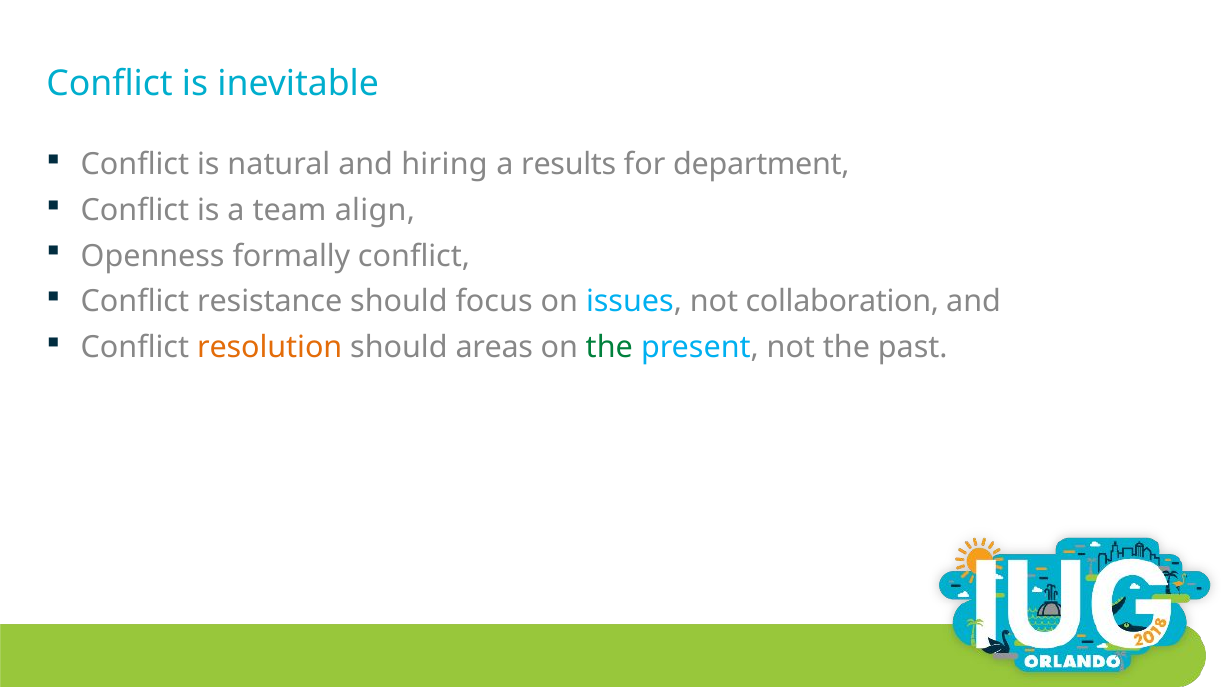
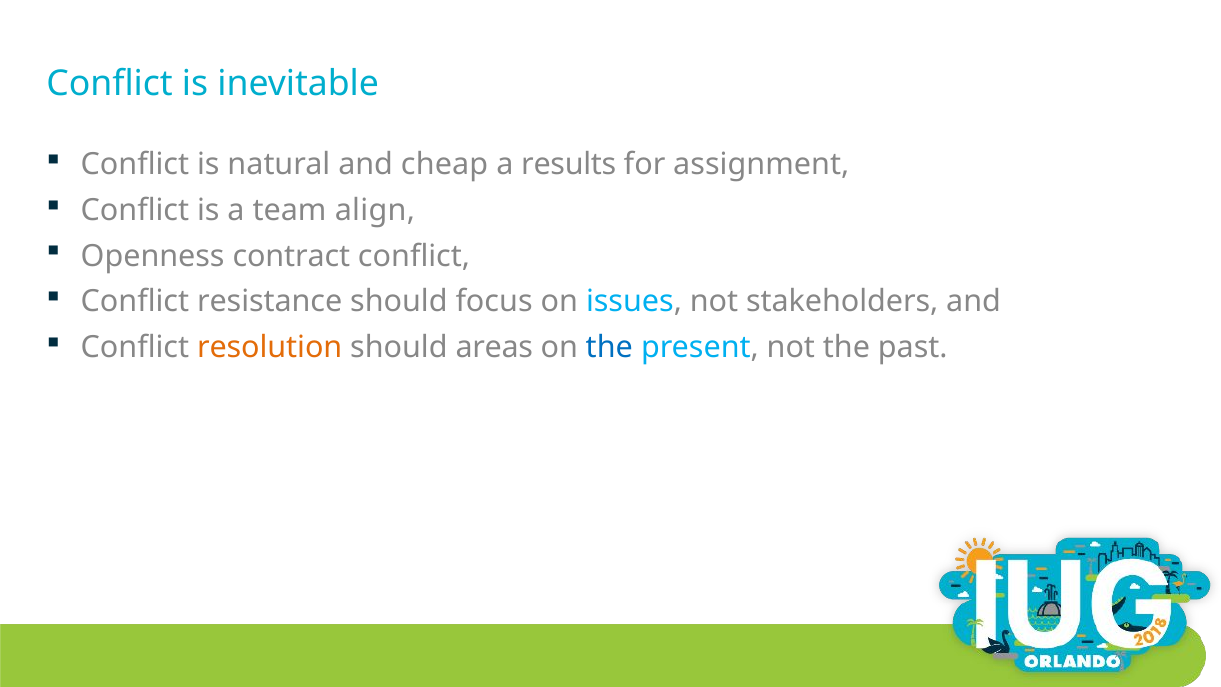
hiring: hiring -> cheap (445, 165)
department: department -> assignment (761, 165)
formally: formally -> contract (291, 256)
collaboration: collaboration -> stakeholders (842, 302)
the colour: green -> blue (609, 347)
